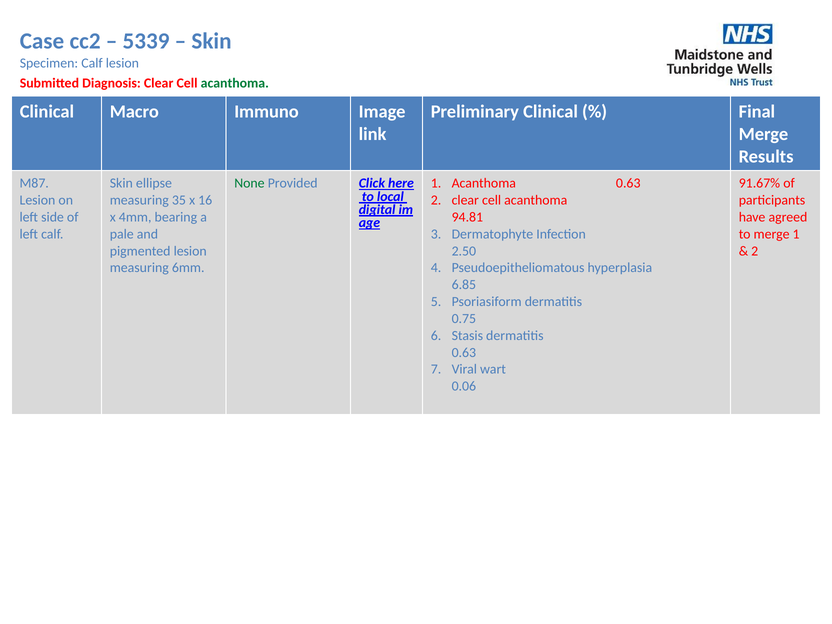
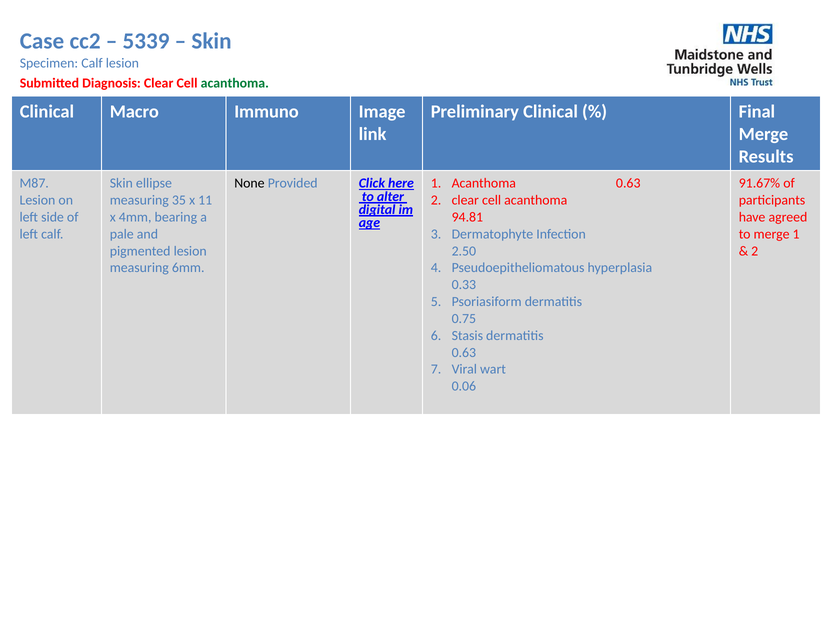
None colour: green -> black (249, 183)
local: local -> alter (390, 197)
16: 16 -> 11 (205, 200)
6.85: 6.85 -> 0.33 (464, 285)
